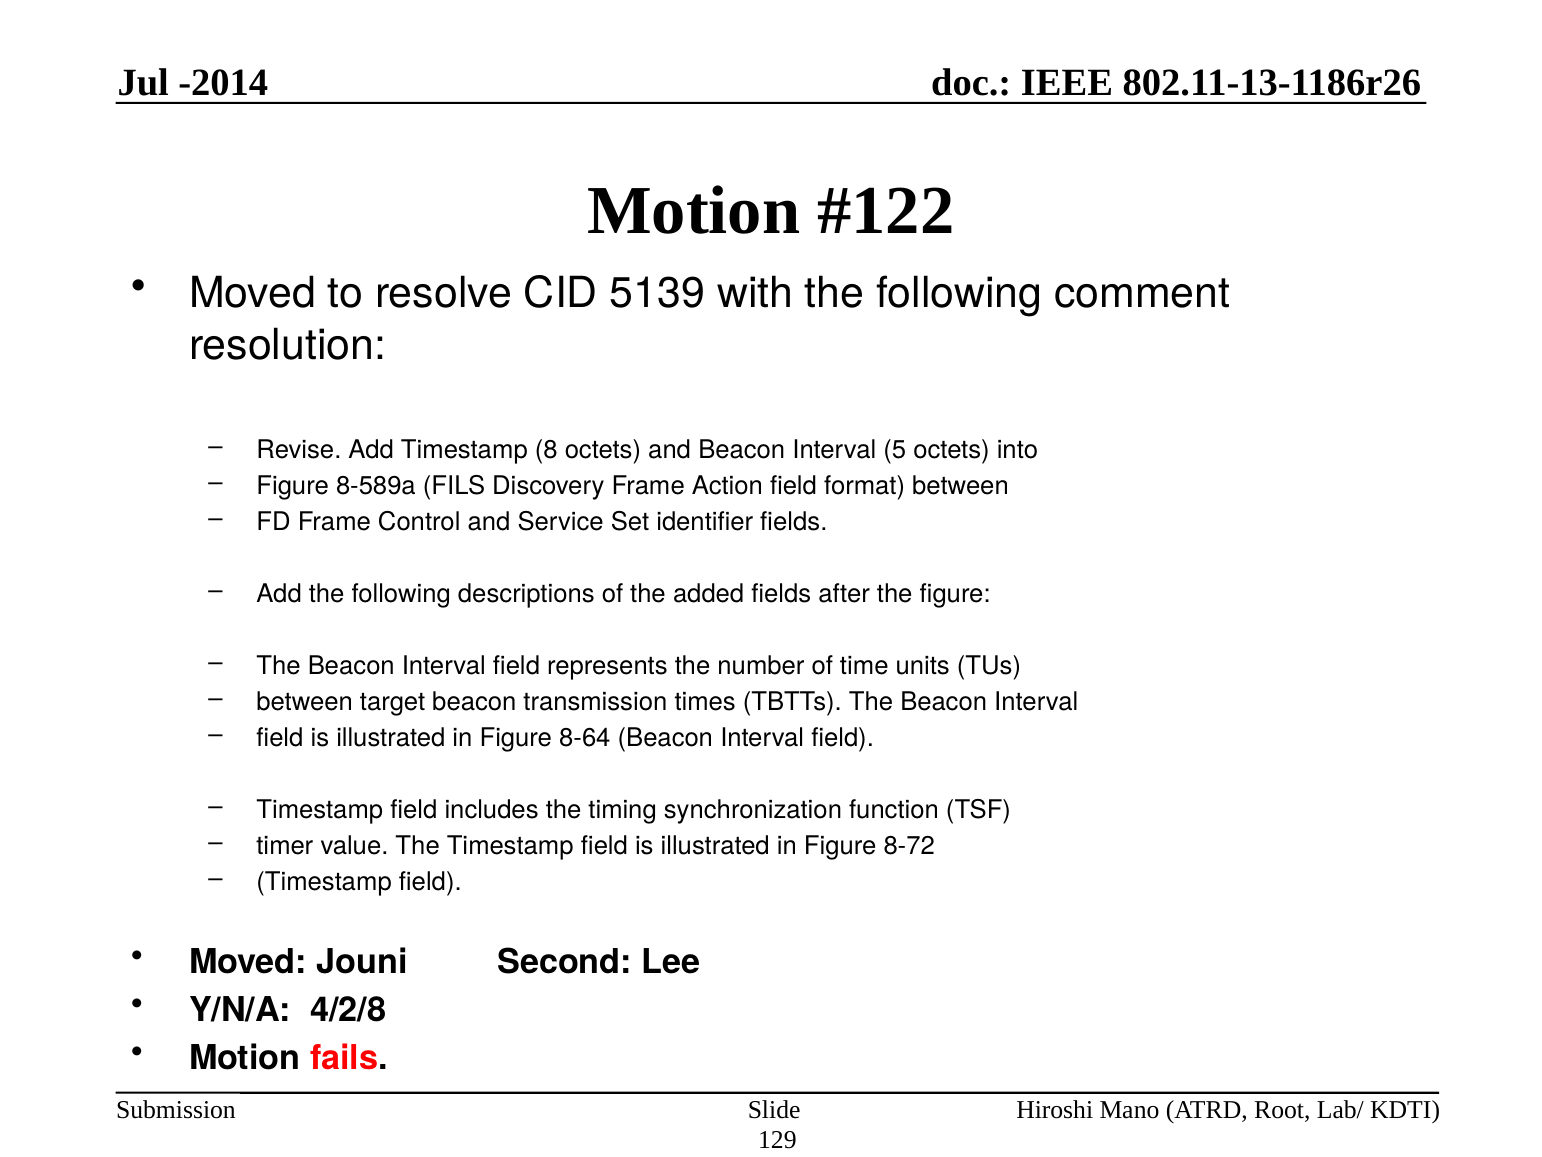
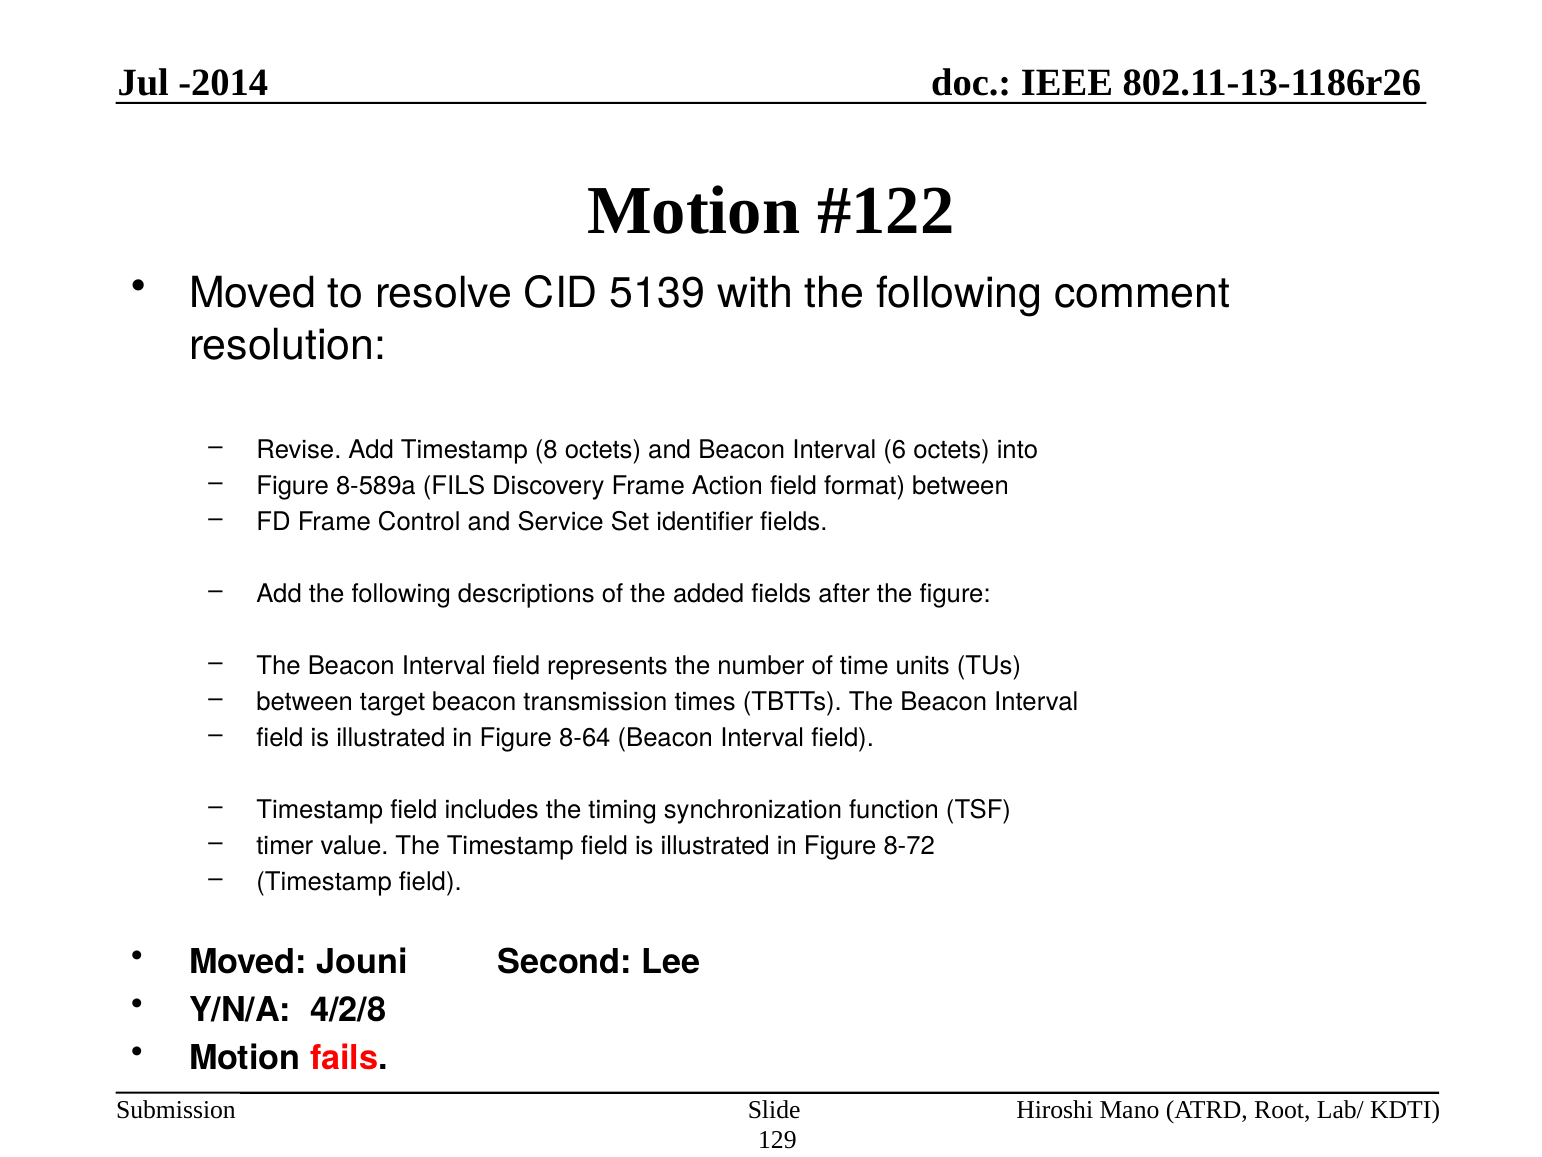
5: 5 -> 6 (895, 450)
